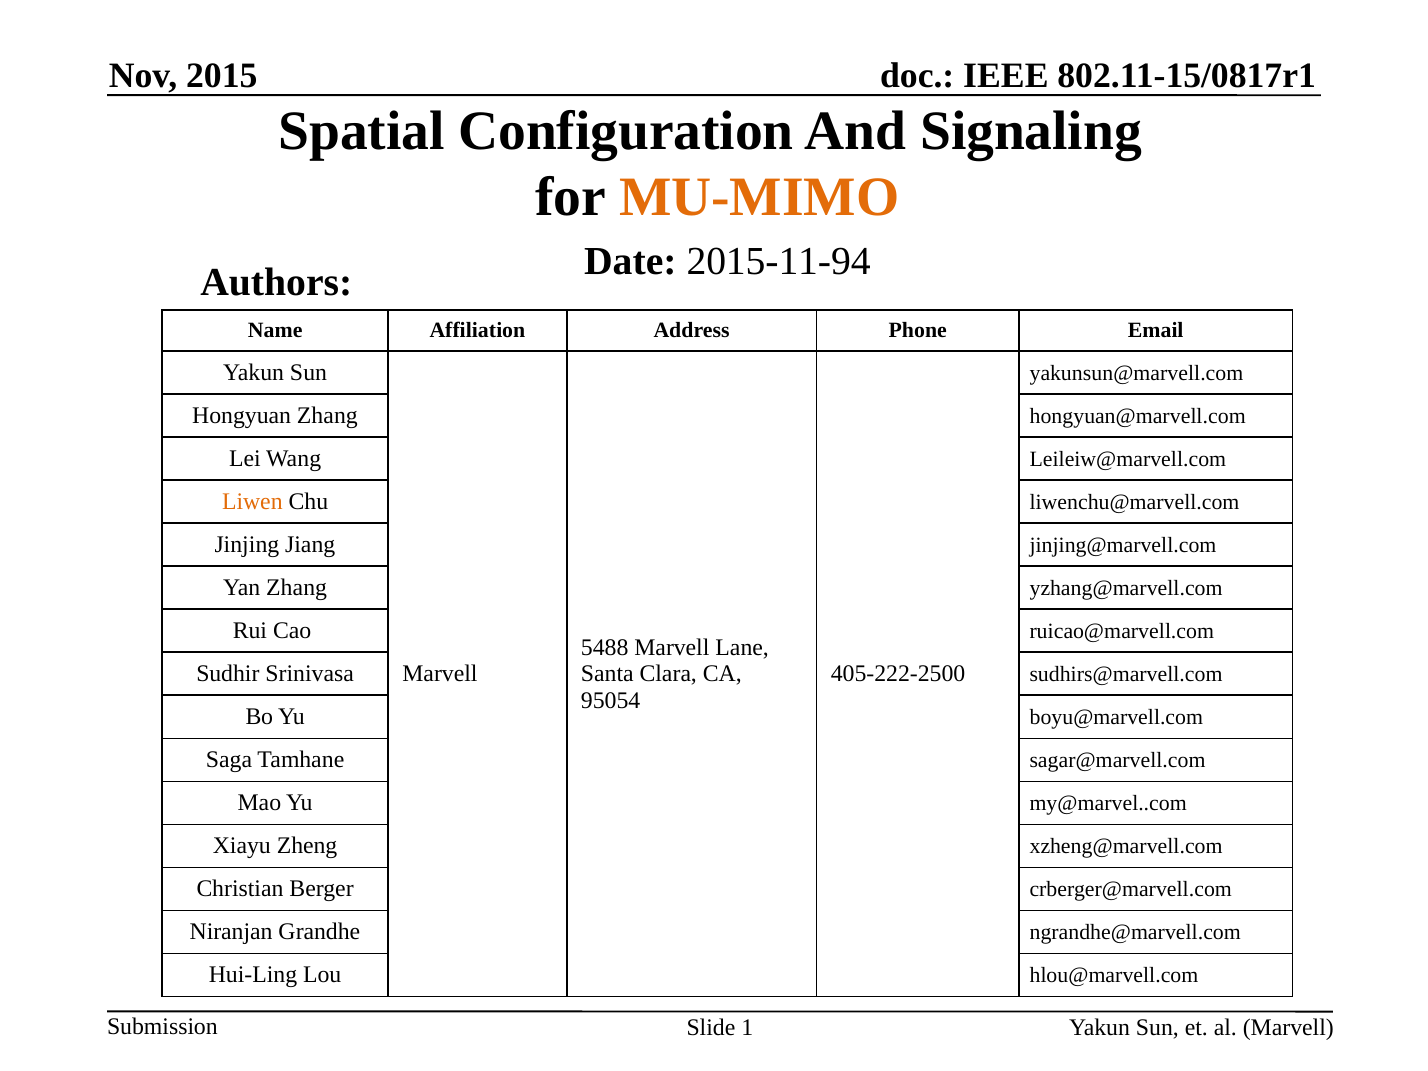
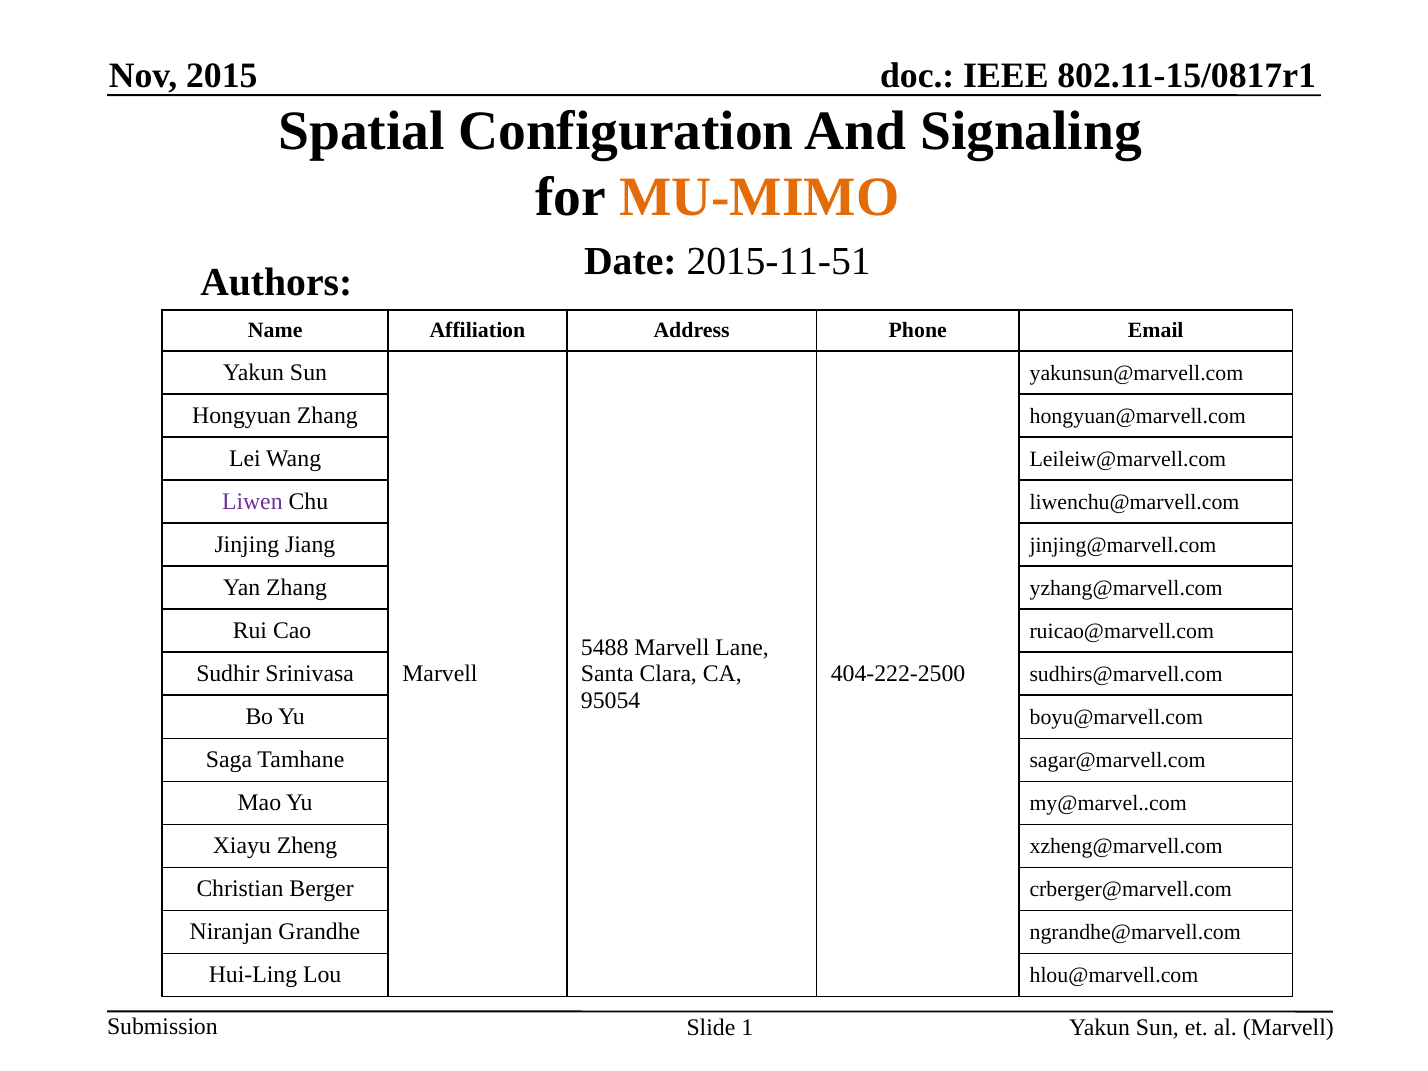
2015-11-94: 2015-11-94 -> 2015-11-51 (779, 261)
Liwen colour: orange -> purple (252, 502)
405-222-2500: 405-222-2500 -> 404-222-2500 (898, 674)
